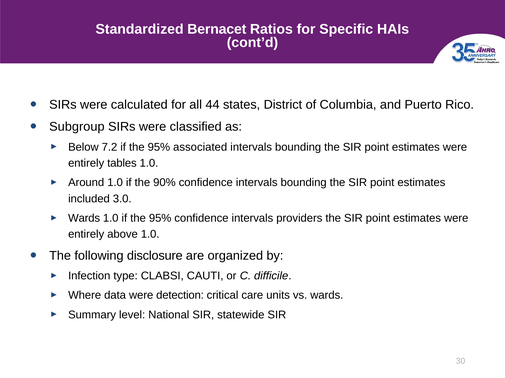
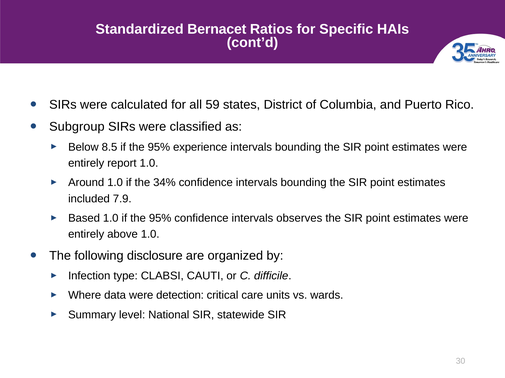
44: 44 -> 59 (213, 105)
7.2: 7.2 -> 8.5 (109, 147)
associated: associated -> experience (200, 147)
tables: tables -> report (122, 163)
90%: 90% -> 34% (164, 183)
3.0: 3.0 -> 7.9 (122, 199)
Wards: Wards -> Based (84, 219)
providers: providers -> observes (299, 219)
